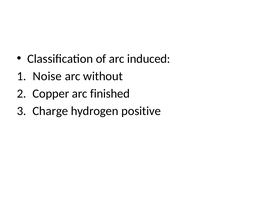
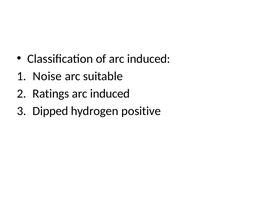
without: without -> suitable (103, 76)
Copper: Copper -> Ratings (51, 94)
finished: finished -> induced (110, 94)
Charge: Charge -> Dipped (50, 111)
